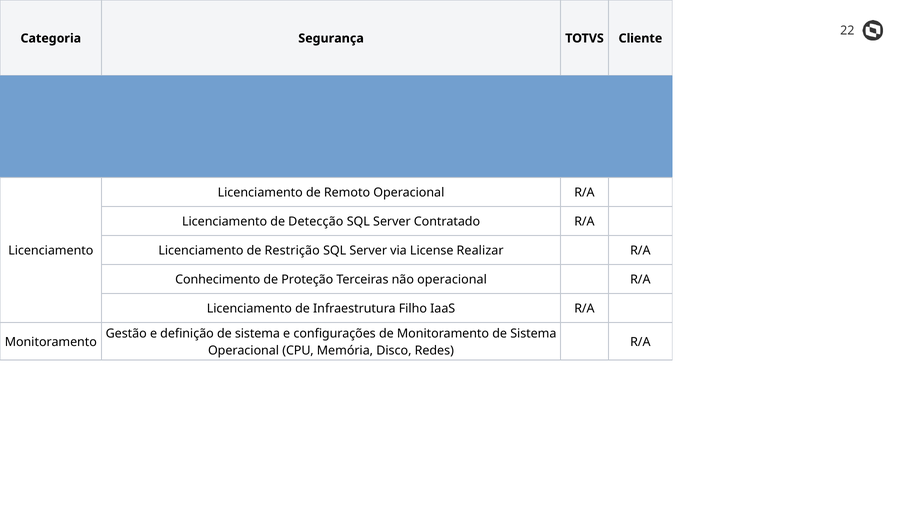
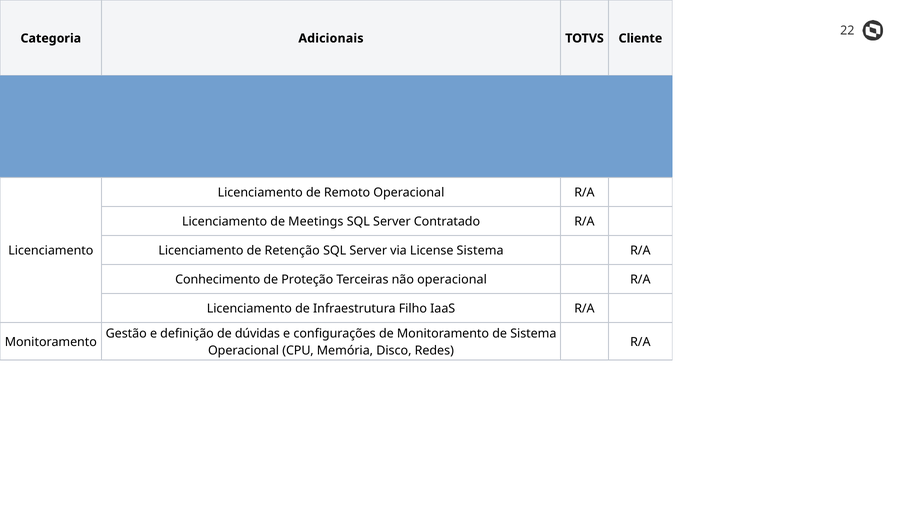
Segurança: Segurança -> Adicionais (331, 38)
Detecção: Detecção -> Meetings (316, 222)
Restrição: Restrição -> Retenção (292, 251)
License Realizar: Realizar -> Sistema (480, 251)
definição de sistema: sistema -> dúvidas (257, 333)
